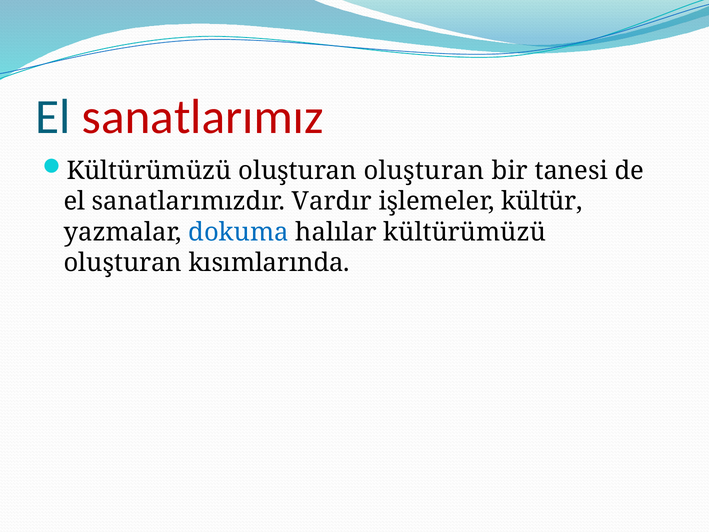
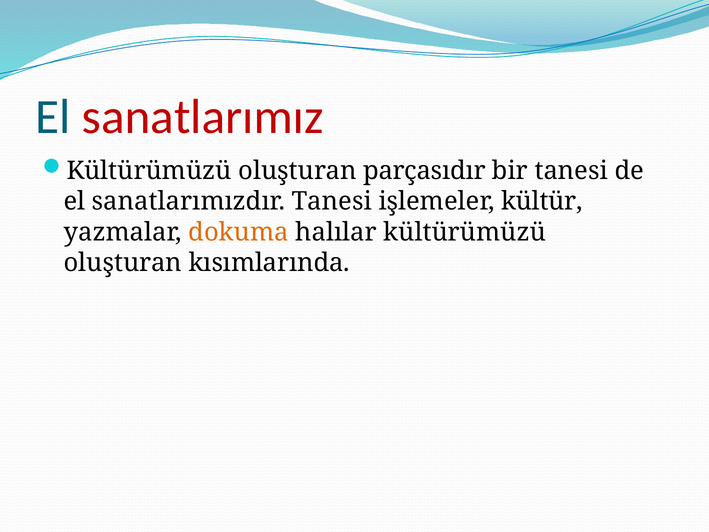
oluşturan oluşturan: oluşturan -> parçasıdır (424, 171)
sanatlarımızdır Vardır: Vardır -> Tanesi (332, 201)
dokuma colour: blue -> orange (239, 232)
